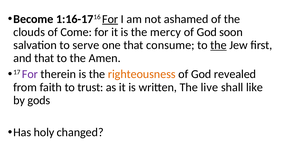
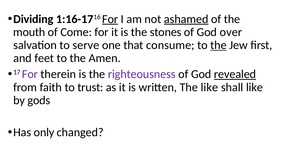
Become: Become -> Dividing (33, 19)
ashamed underline: none -> present (186, 19)
clouds: clouds -> mouth (29, 32)
mercy: mercy -> stones (166, 32)
soon: soon -> over (231, 32)
and that: that -> feet (44, 58)
righteousness colour: orange -> purple (142, 74)
revealed underline: none -> present (235, 74)
The live: live -> like (209, 87)
holy: holy -> only (44, 132)
